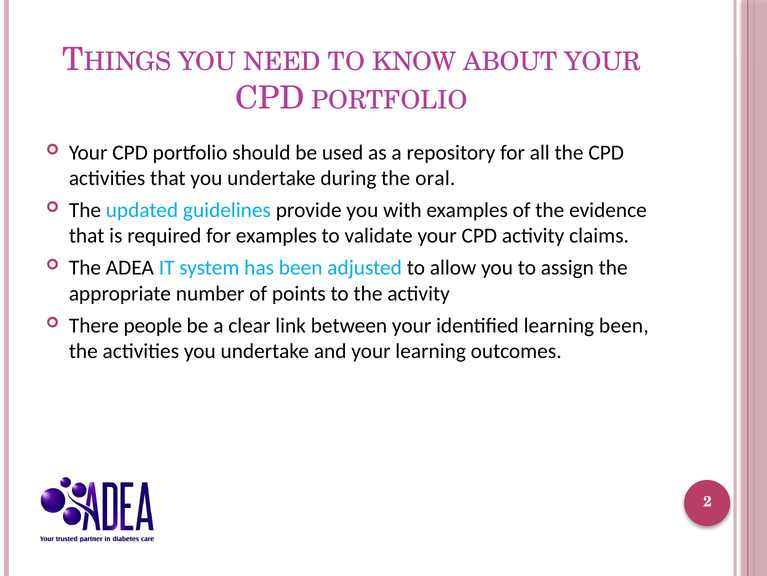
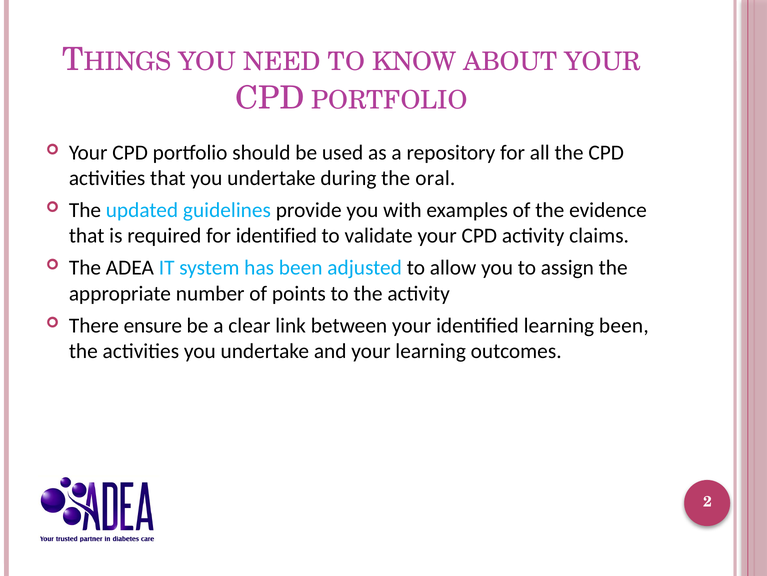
for examples: examples -> identified (276, 236)
people: people -> ensure (153, 325)
